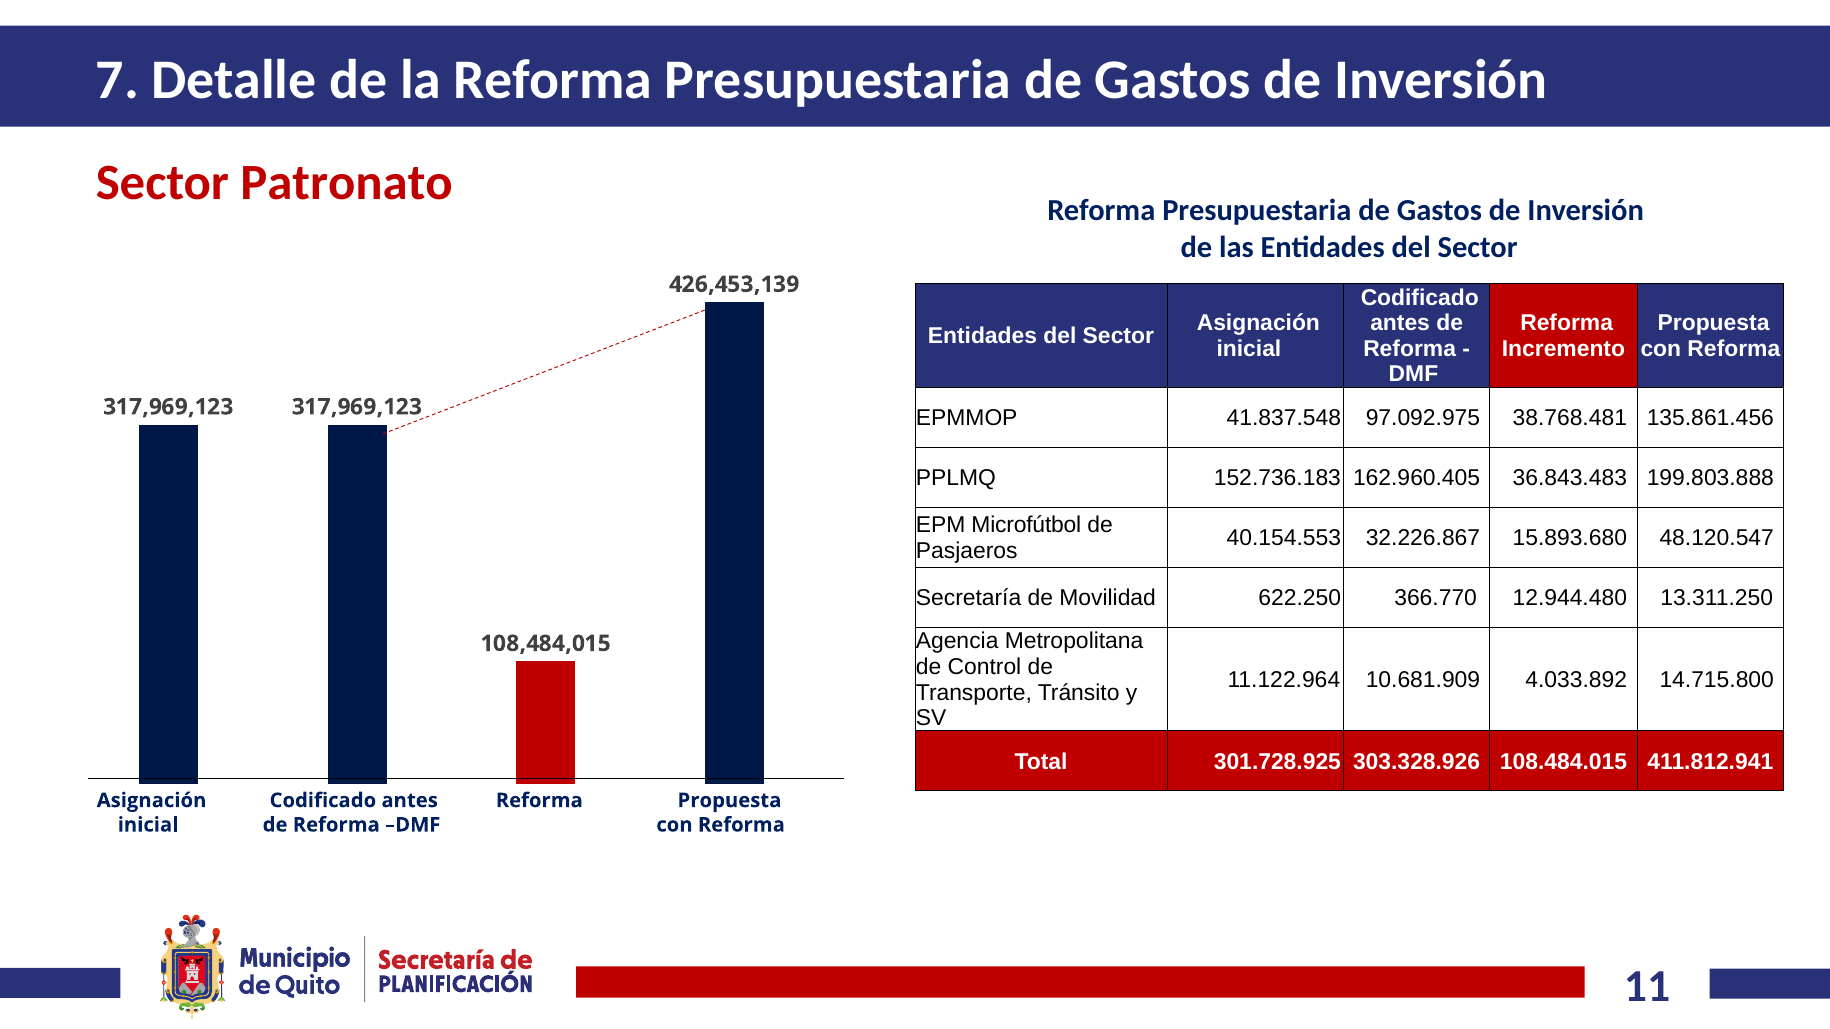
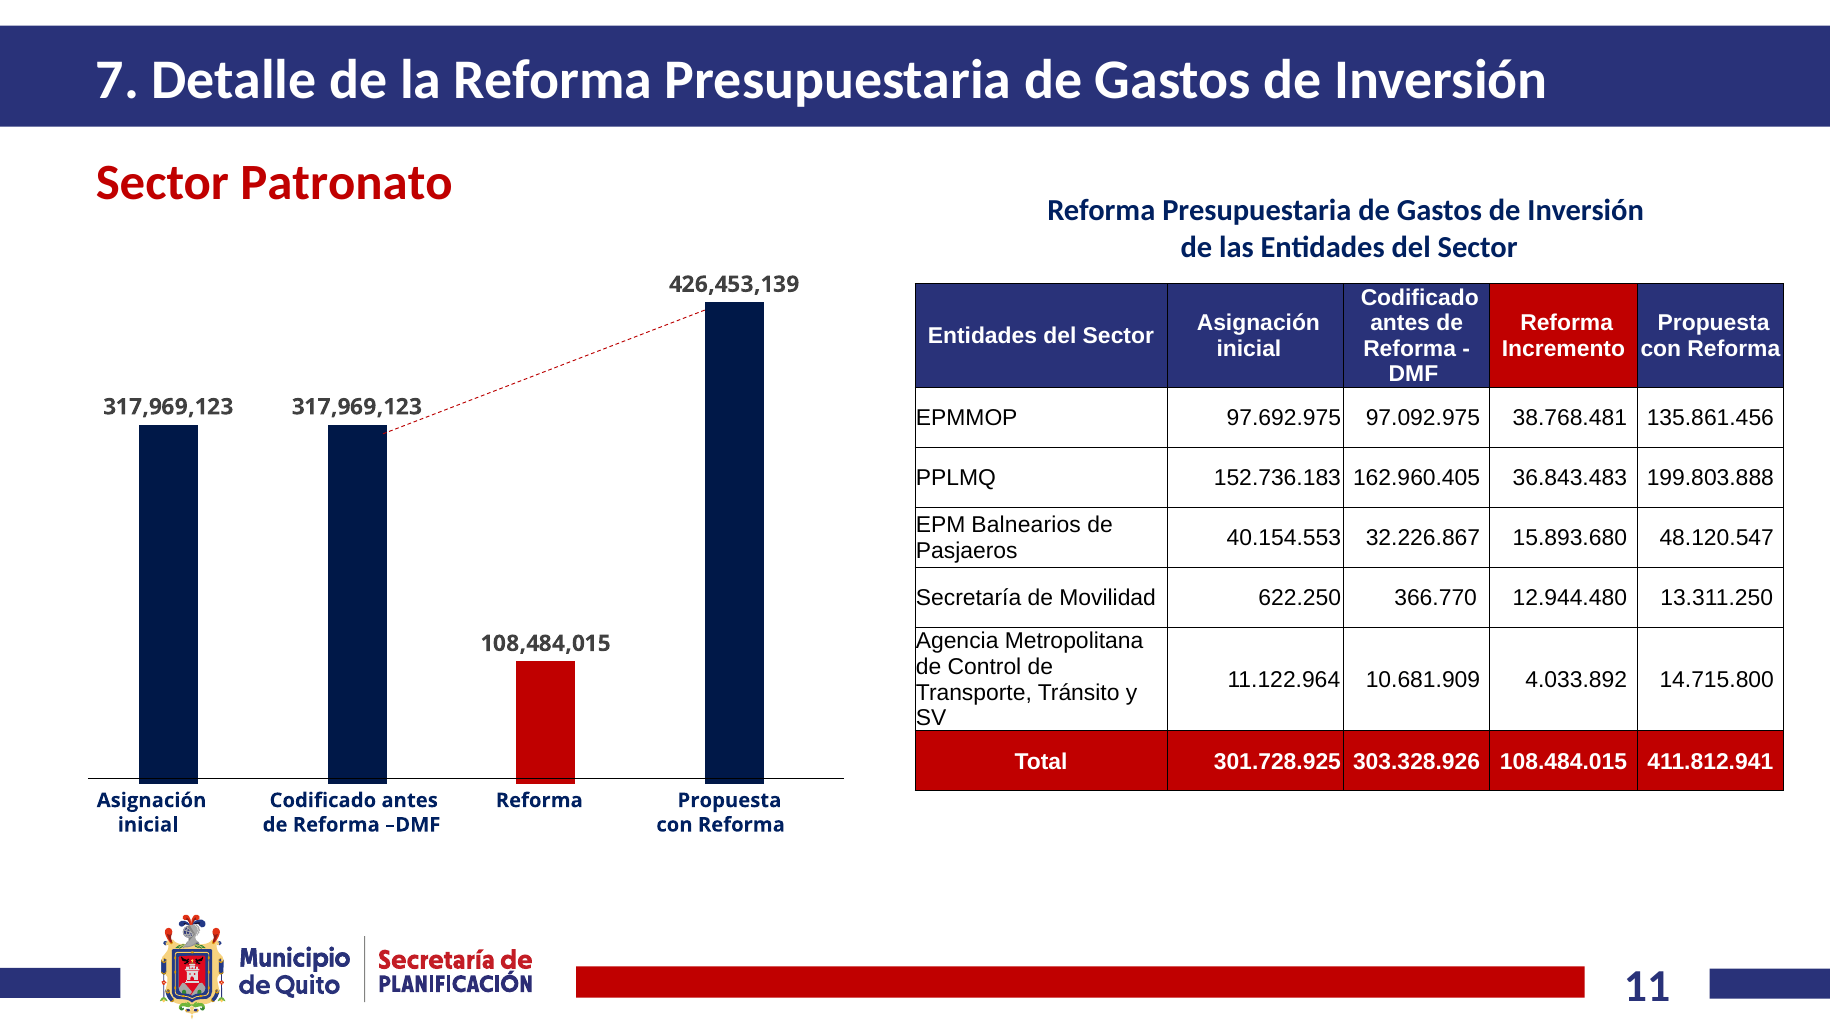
41.837.548: 41.837.548 -> 97.692.975 (1284, 418)
Microfútbol: Microfútbol -> Balnearios (1026, 525)
